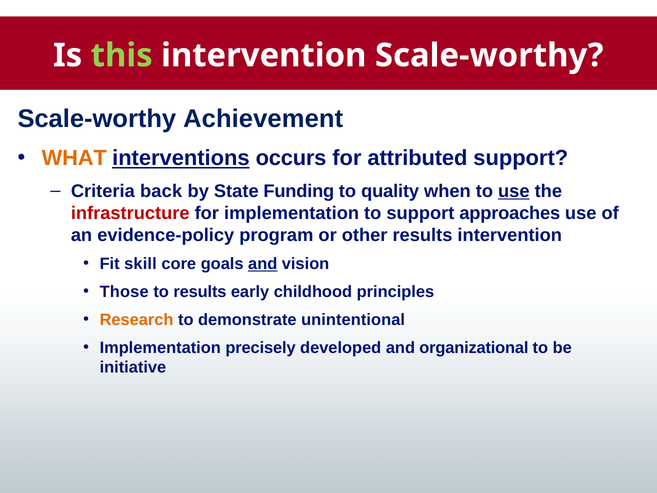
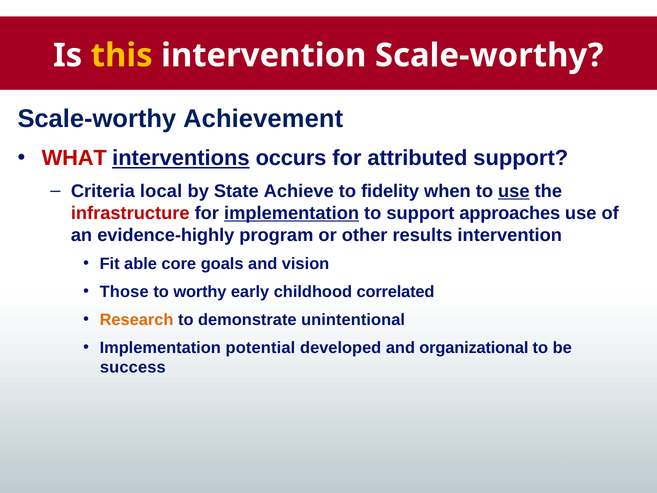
this colour: light green -> yellow (122, 55)
WHAT colour: orange -> red (74, 158)
back: back -> local (161, 191)
Funding: Funding -> Achieve (299, 191)
quality: quality -> fidelity (390, 191)
implementation underline: none -> present (292, 213)
evidence-policy: evidence-policy -> evidence-highly (166, 235)
skill: skill -> able (141, 264)
and underline: present -> none (263, 264)
to results: results -> worthy (200, 292)
principles: principles -> correlated (396, 292)
precisely: precisely -> potential (260, 348)
initiative: initiative -> success (133, 367)
